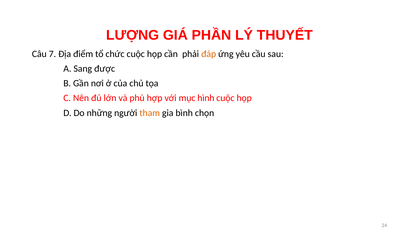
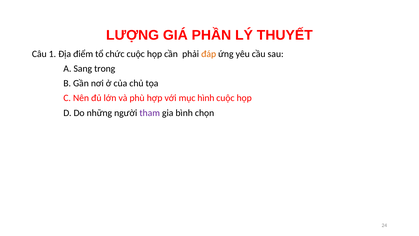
7: 7 -> 1 (52, 54)
được: được -> trong (105, 69)
tham colour: orange -> purple (150, 113)
